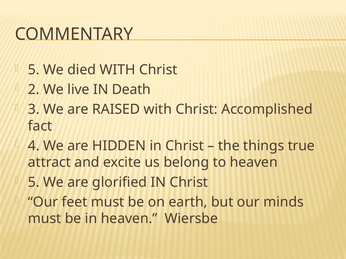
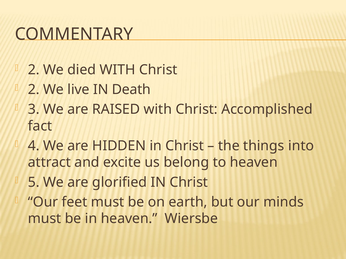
5: 5 -> 2 (34, 70)
true: true -> into (301, 146)
